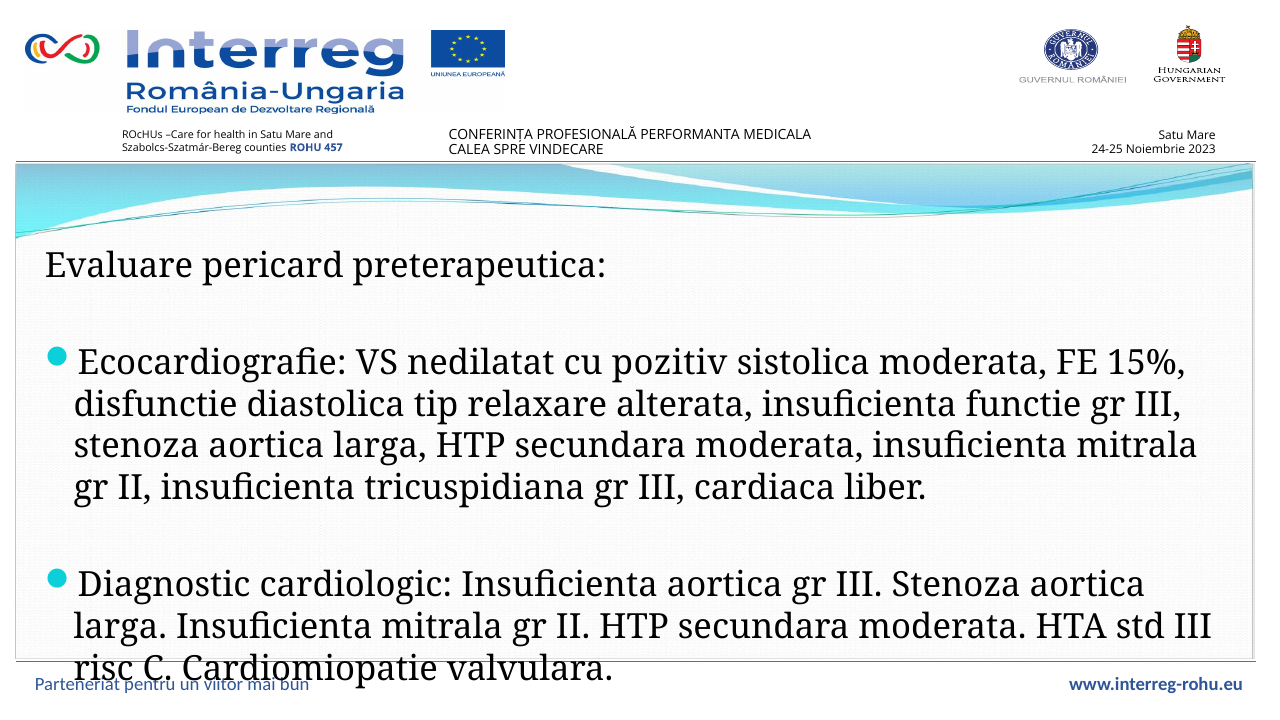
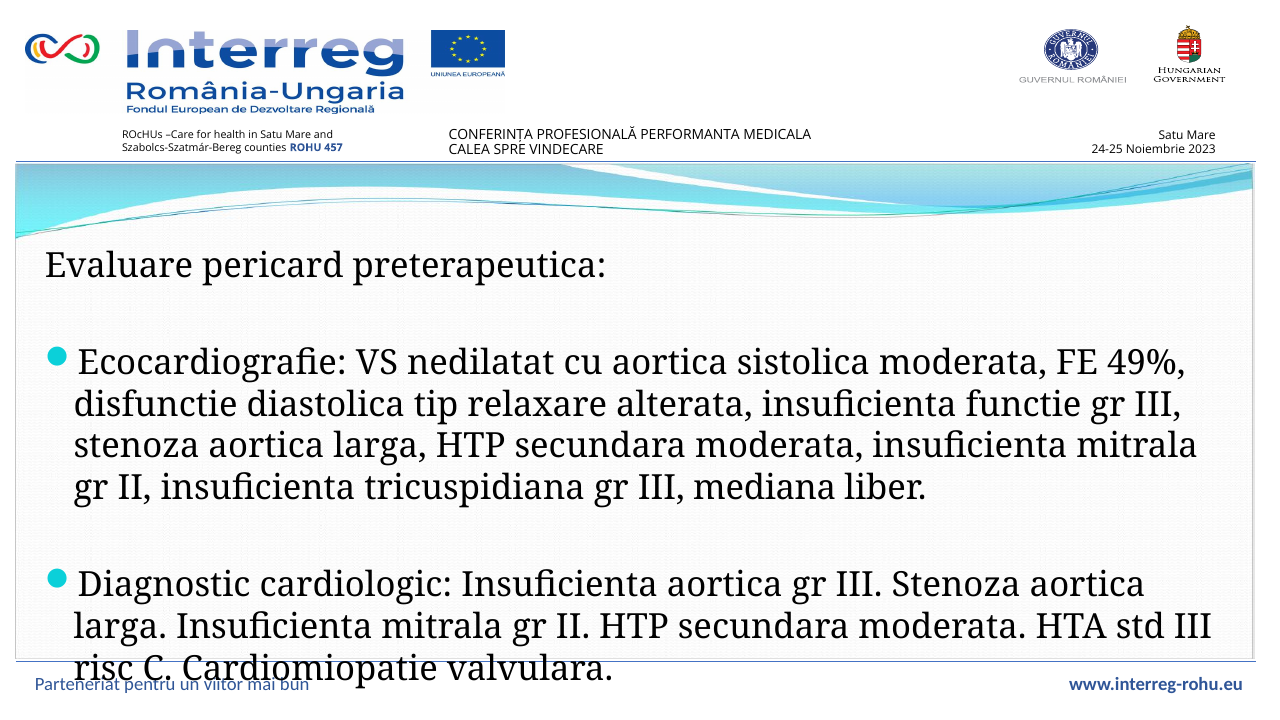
cu pozitiv: pozitiv -> aortica (670, 363)
15%: 15% -> 49% (1146, 363)
cardiaca: cardiaca -> mediana (765, 488)
